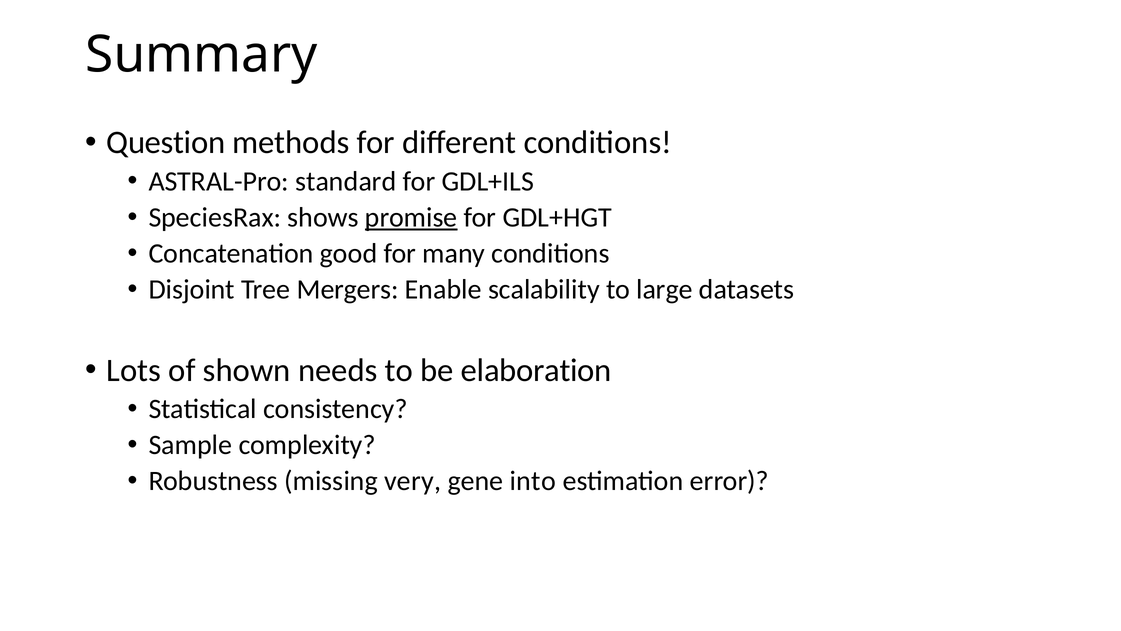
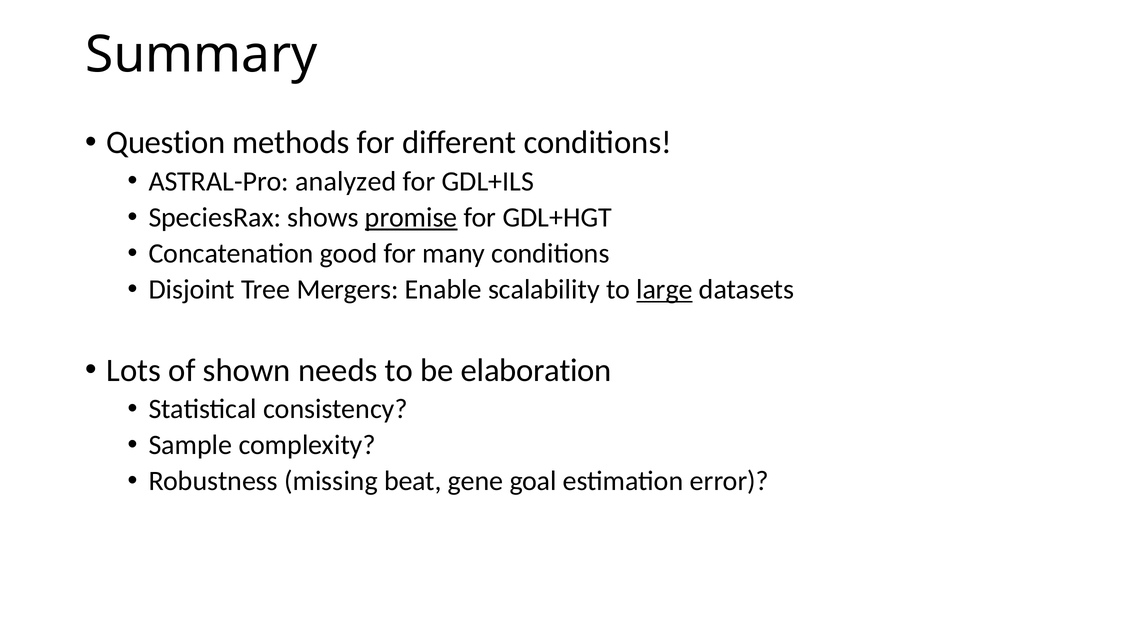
standard: standard -> analyzed (346, 181)
large underline: none -> present (665, 289)
very: very -> beat (413, 481)
into: into -> goal (533, 481)
